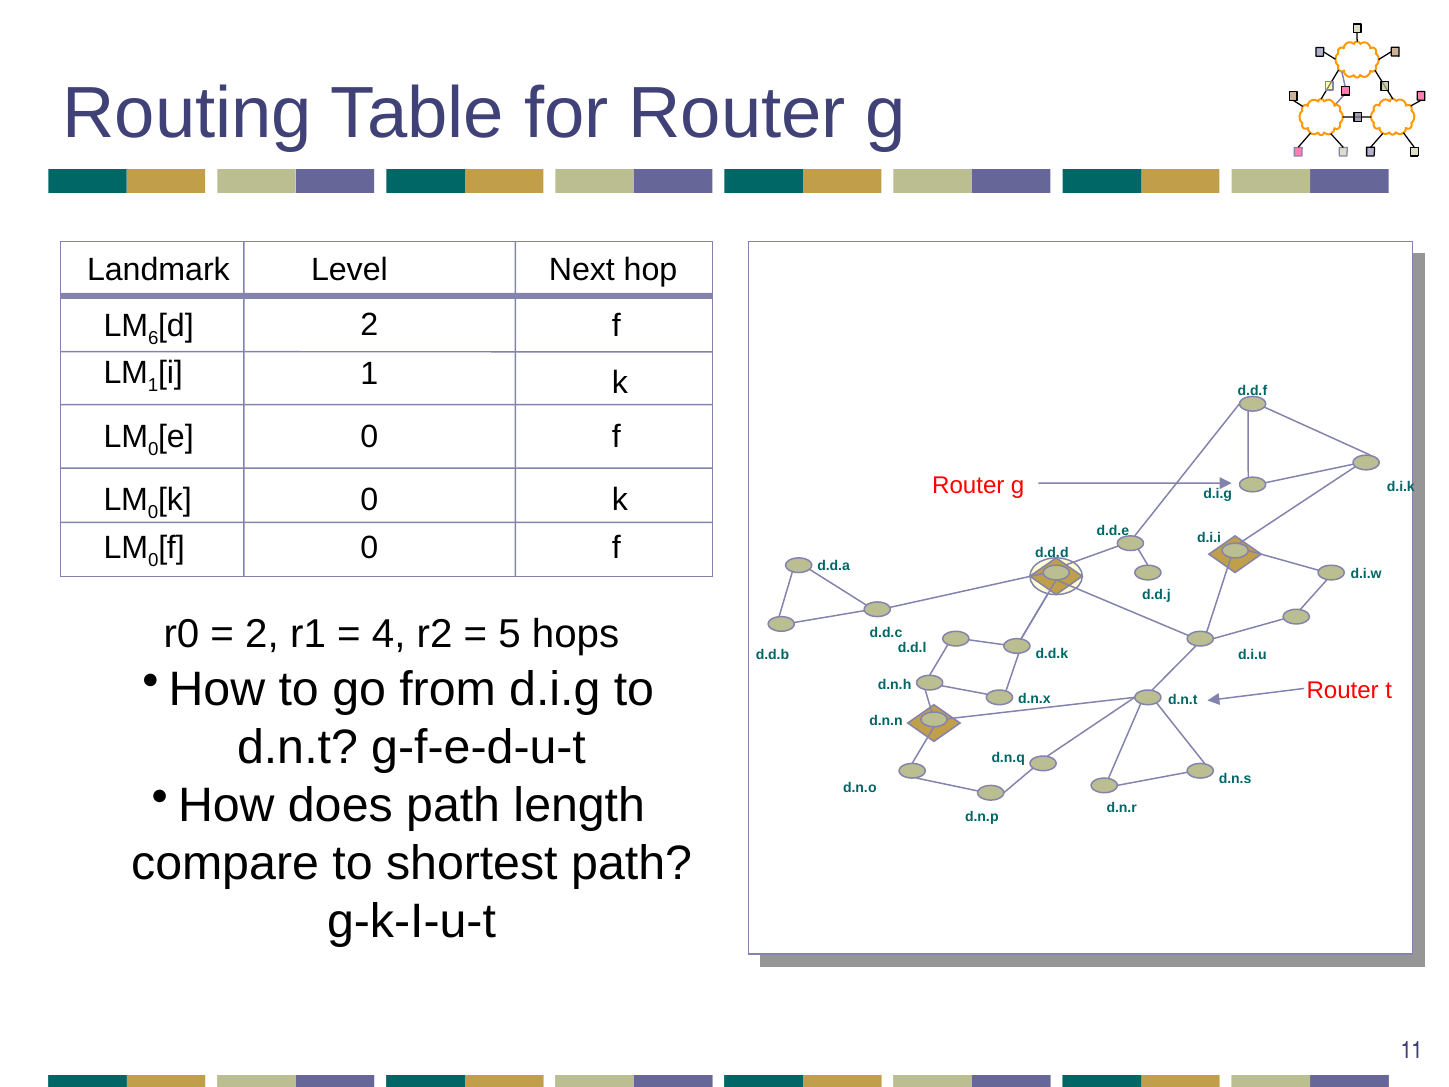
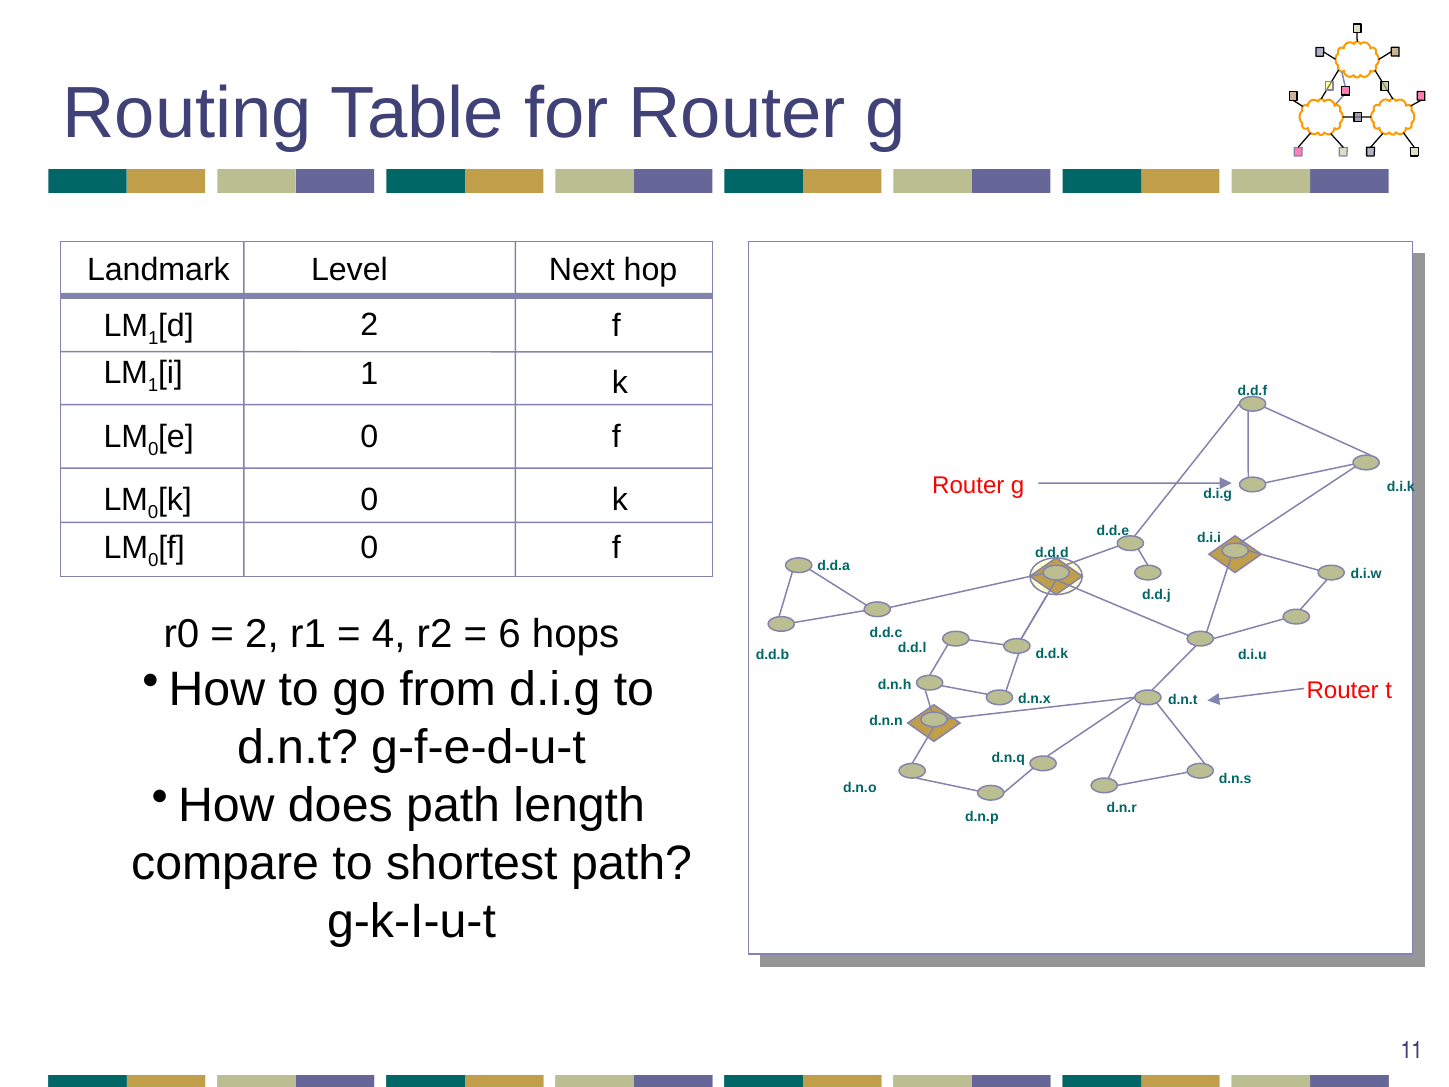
6: 6 -> 1 (153, 338)
5: 5 -> 6 (509, 634)
